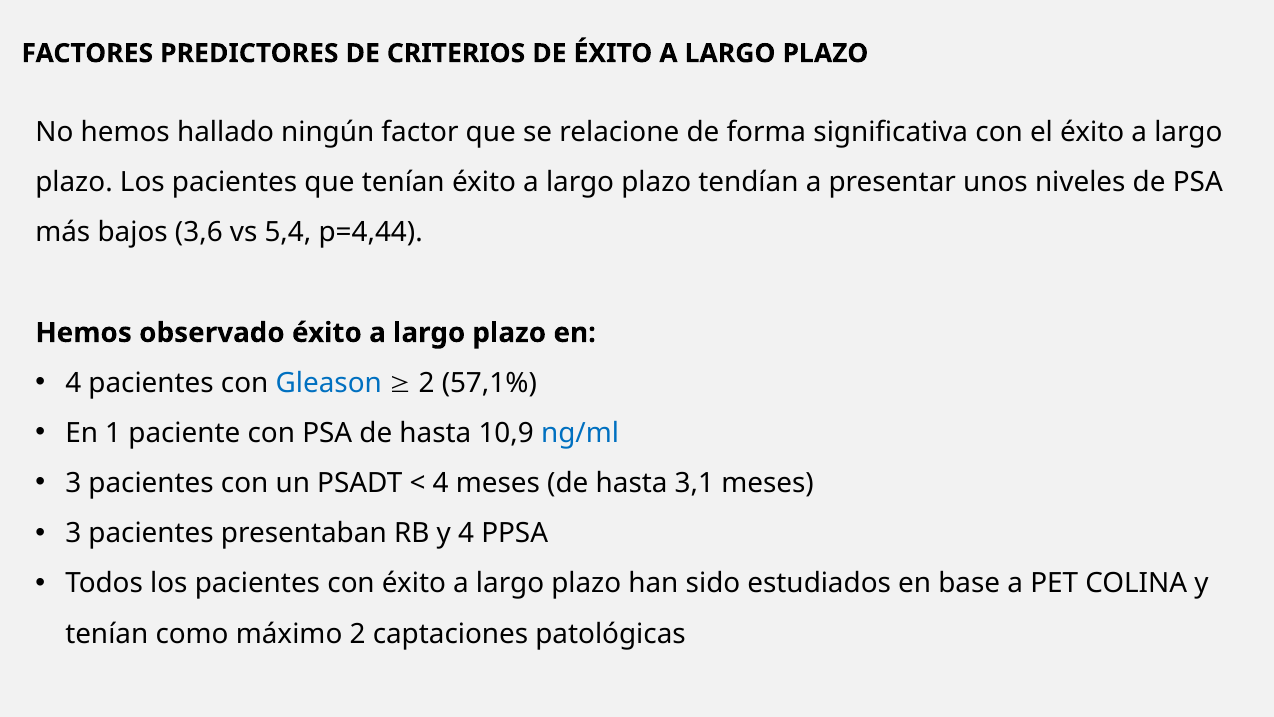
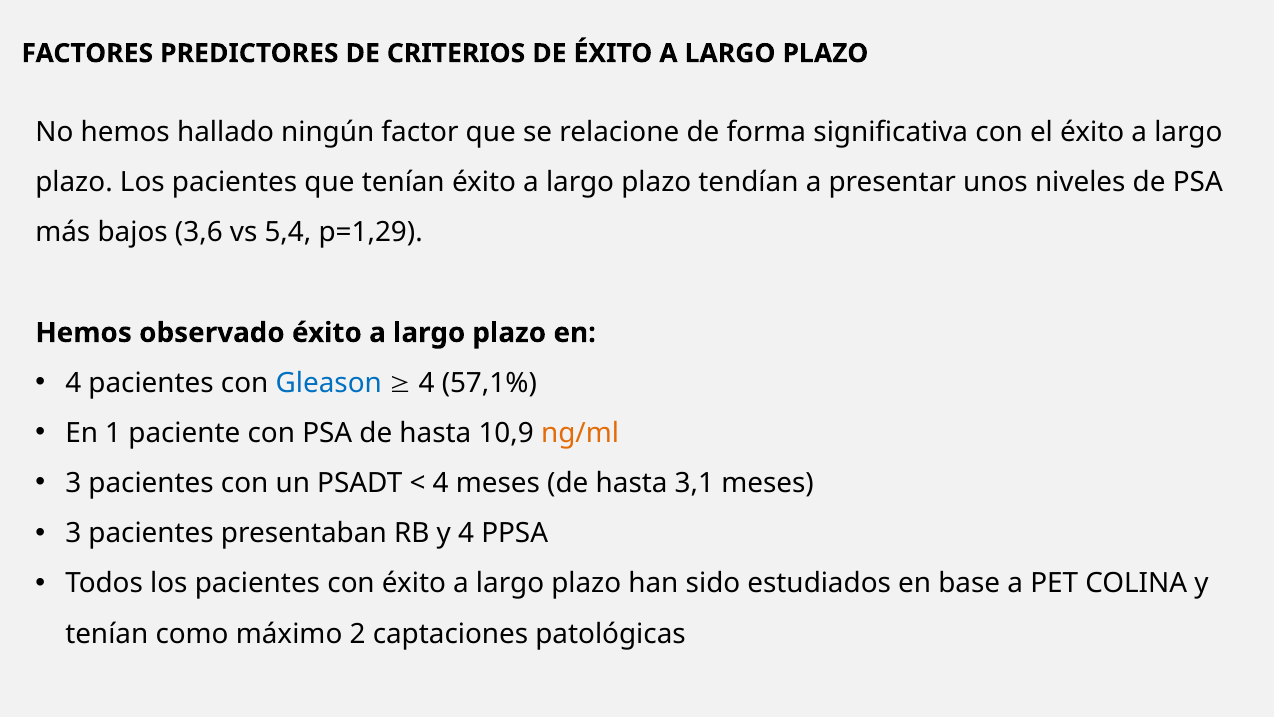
p=4,44: p=4,44 -> p=1,29 (371, 232)
2: 2 -> 4 (427, 383)
ng/ml colour: blue -> orange (580, 433)
